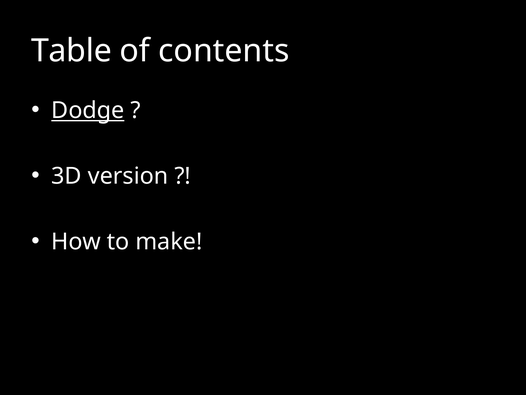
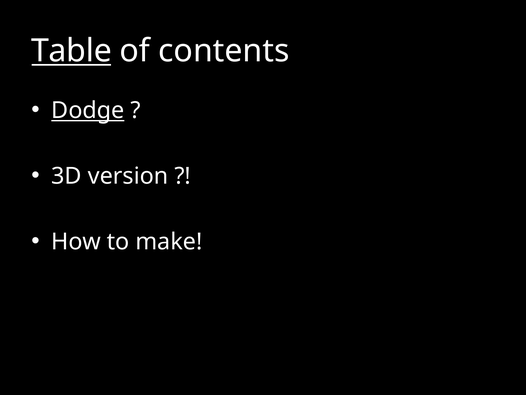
Table underline: none -> present (71, 51)
